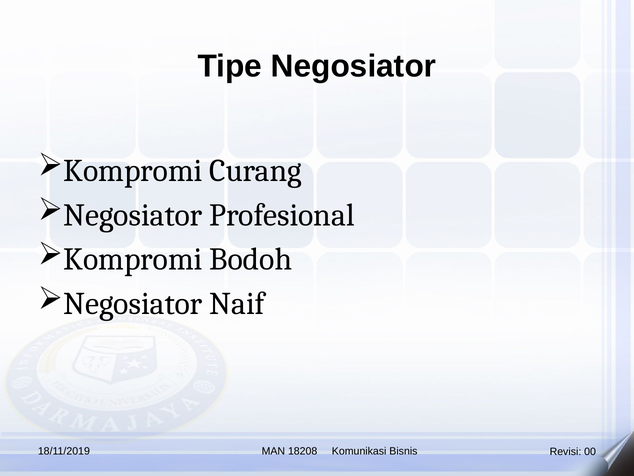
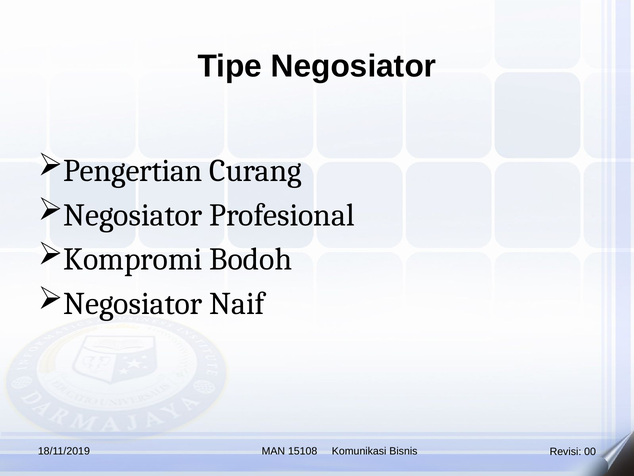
Kompromi: Kompromi -> Pengertian (133, 170)
18208: 18208 -> 15108 (303, 451)
